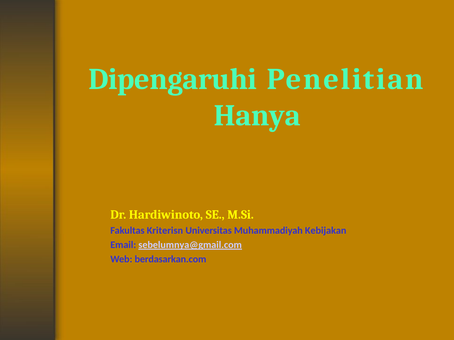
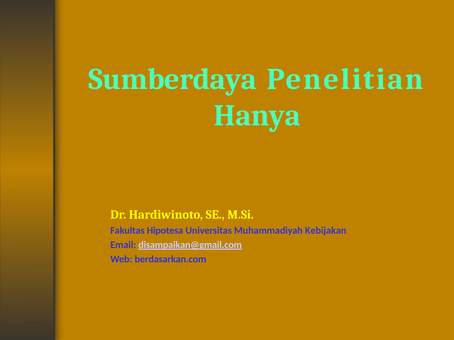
Dipengaruhi: Dipengaruhi -> Sumberdaya (173, 79)
Kriterisn: Kriterisn -> Hipotesa (165, 231)
sebelumnya@gmail.com: sebelumnya@gmail.com -> disampaikan@gmail.com (190, 245)
